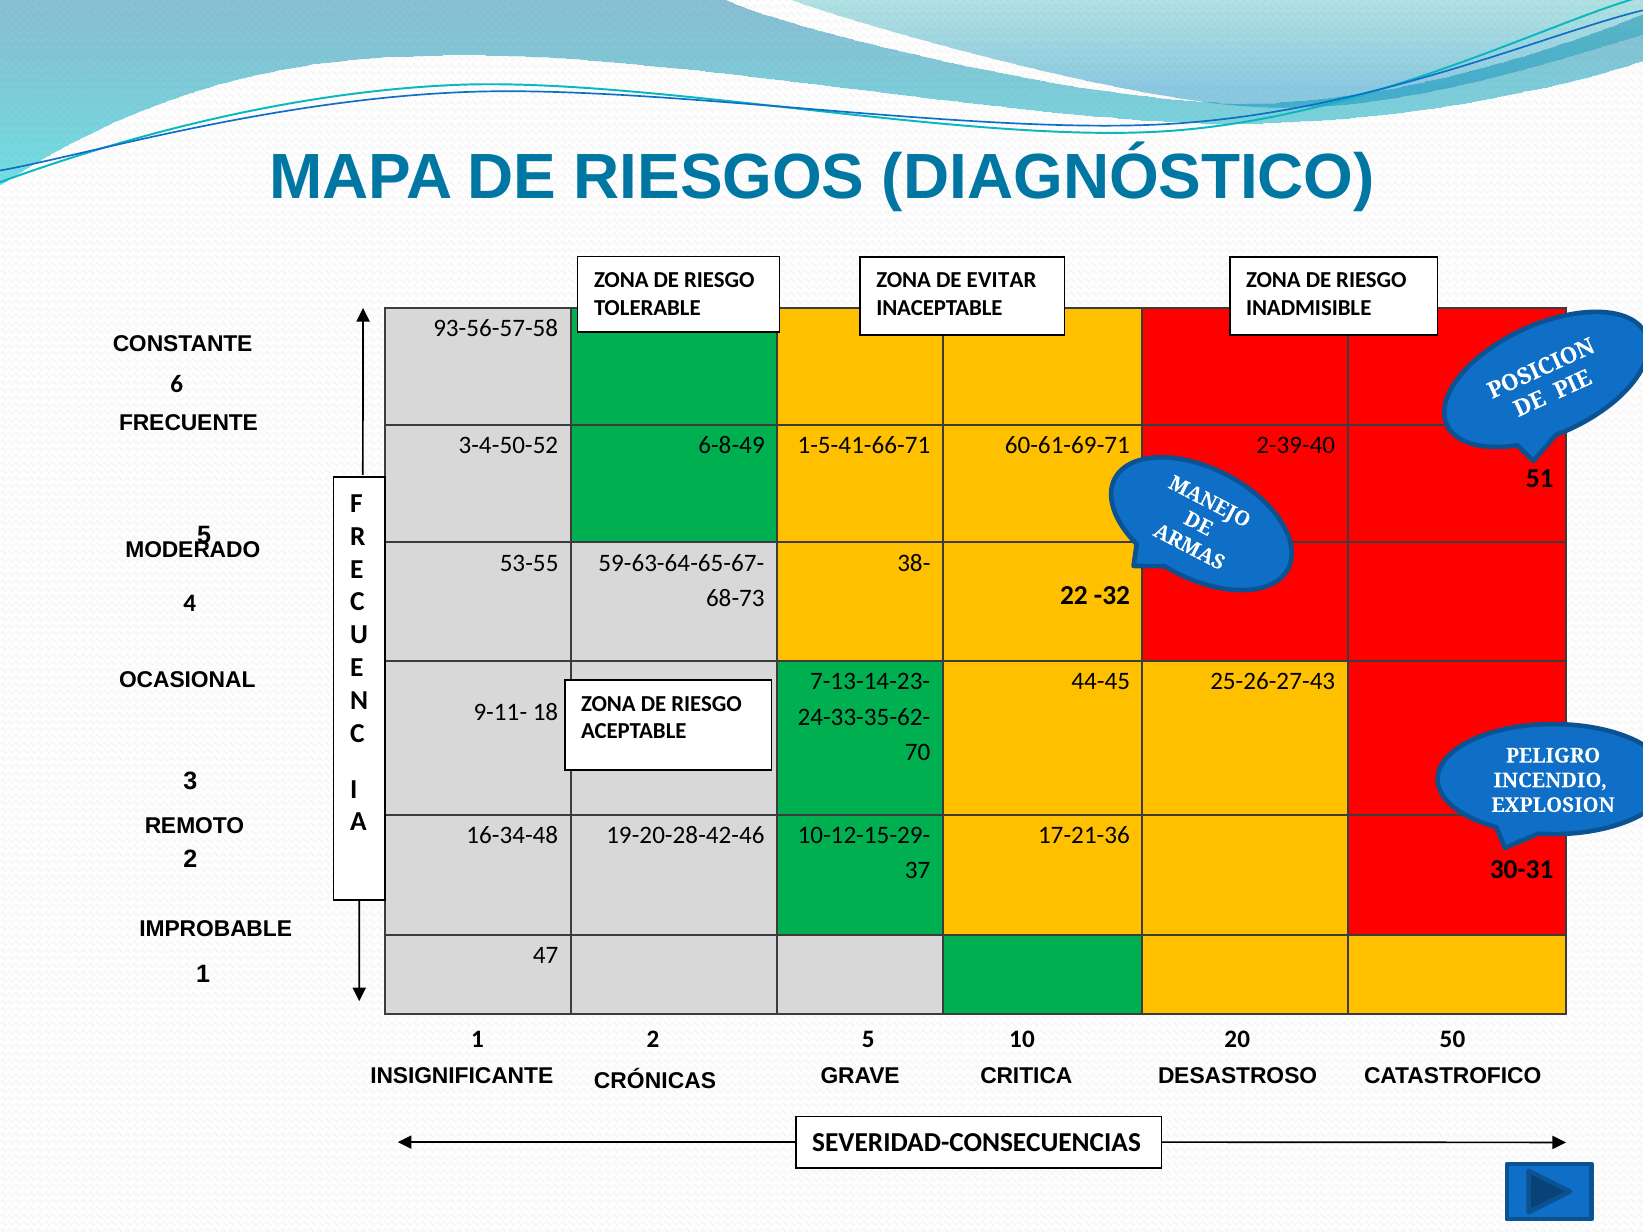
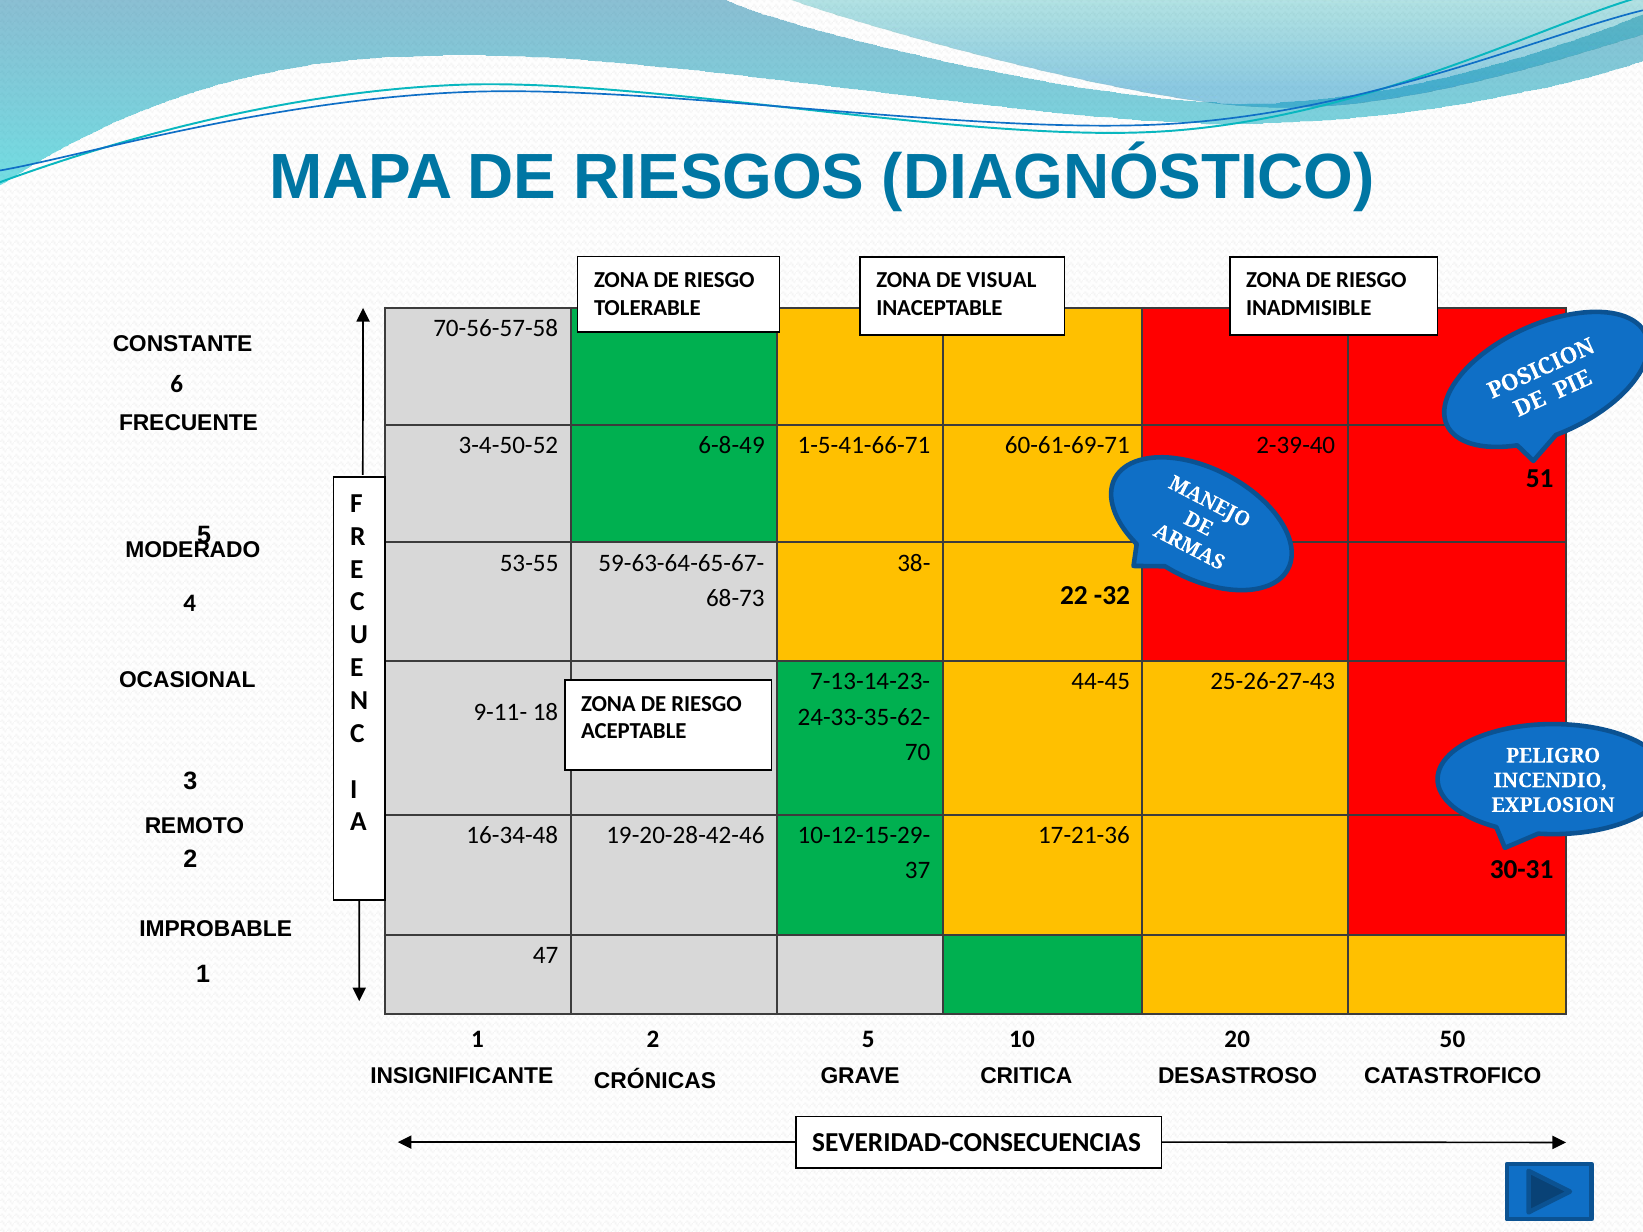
EVITAR: EVITAR -> VISUAL (1002, 280)
93-56-57-58: 93-56-57-58 -> 70-56-57-58 (496, 328)
